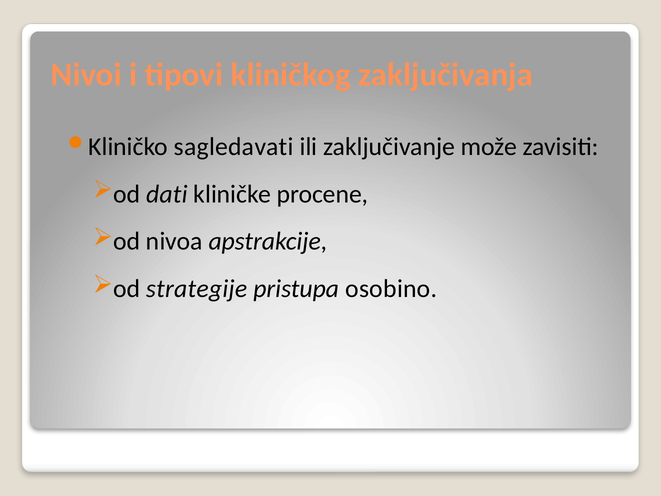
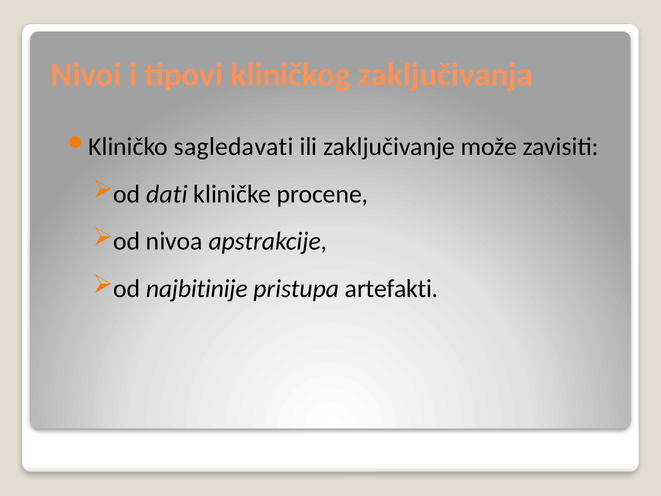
strategije: strategije -> najbitinije (197, 289)
osobino: osobino -> artefakti (392, 289)
